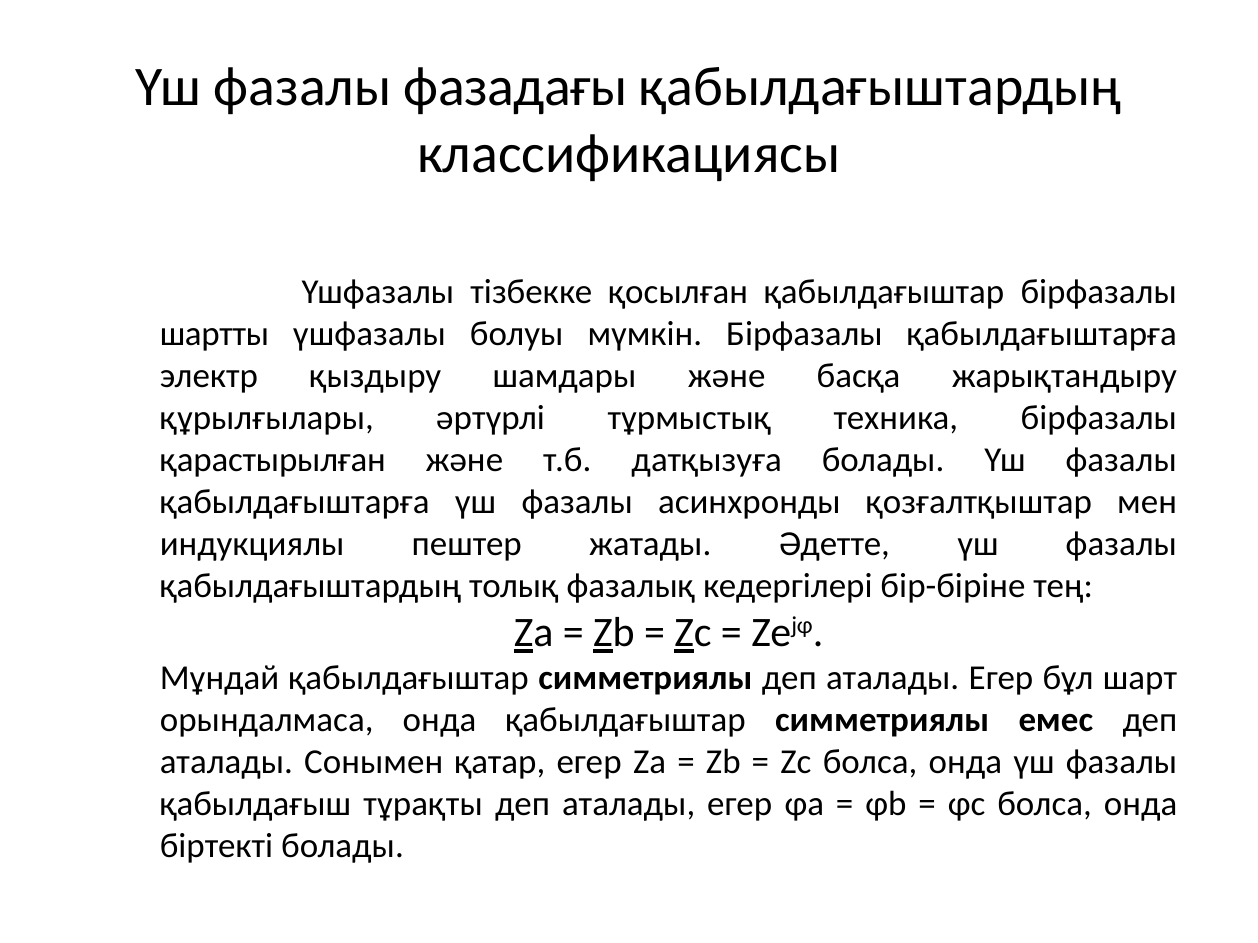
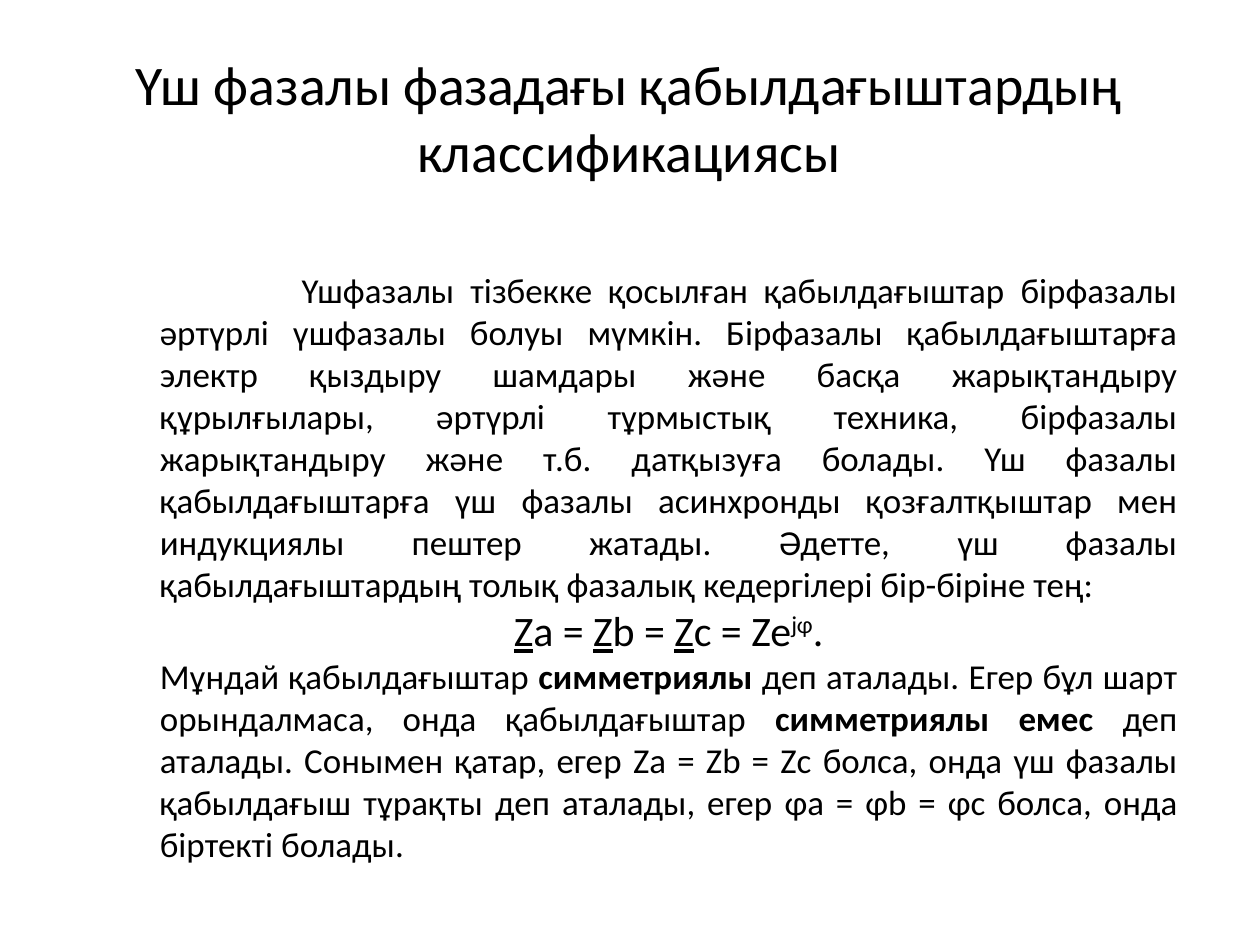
шартты: шартты -> әртүрлі (214, 335)
қарастырылған: қарастырылған -> жарықтандыру (273, 460)
